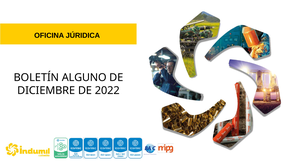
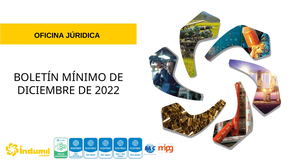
ALGUNO: ALGUNO -> MÍNIMO (84, 77)
